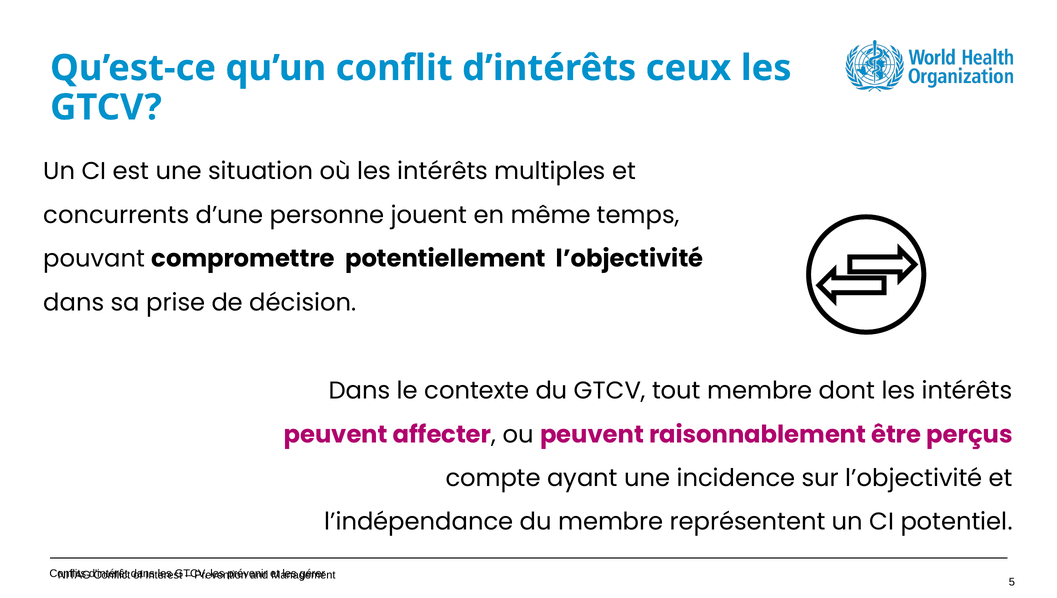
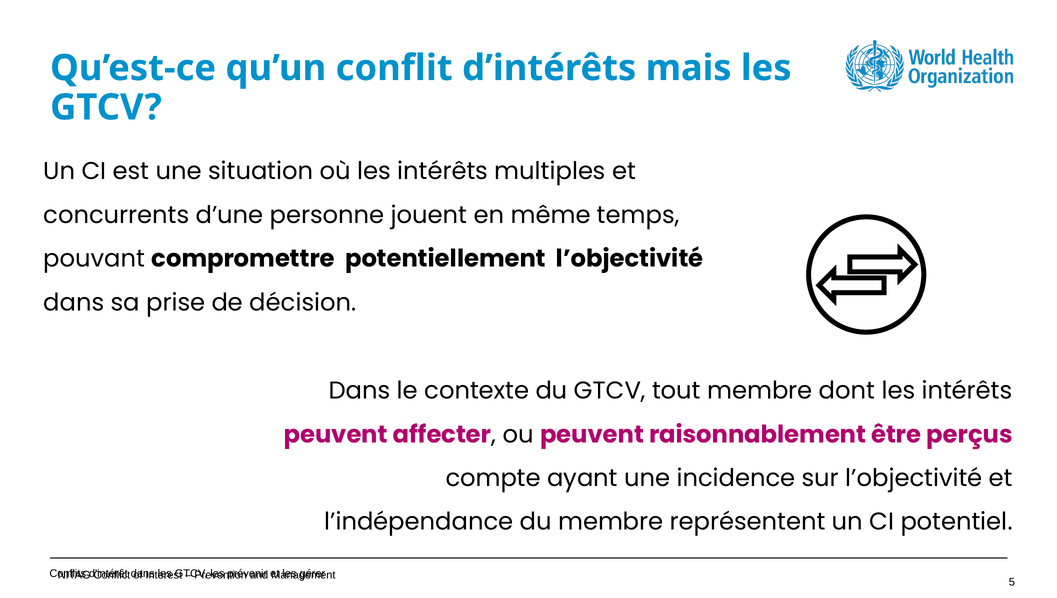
ceux: ceux -> mais (689, 68)
